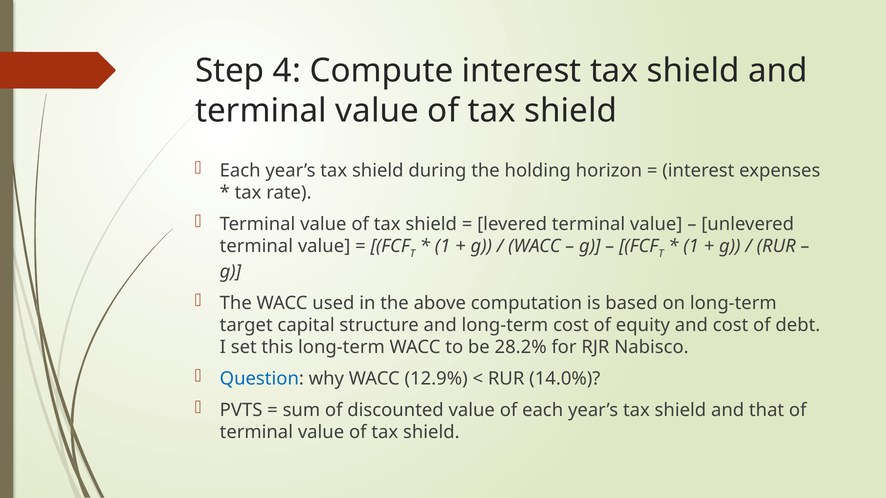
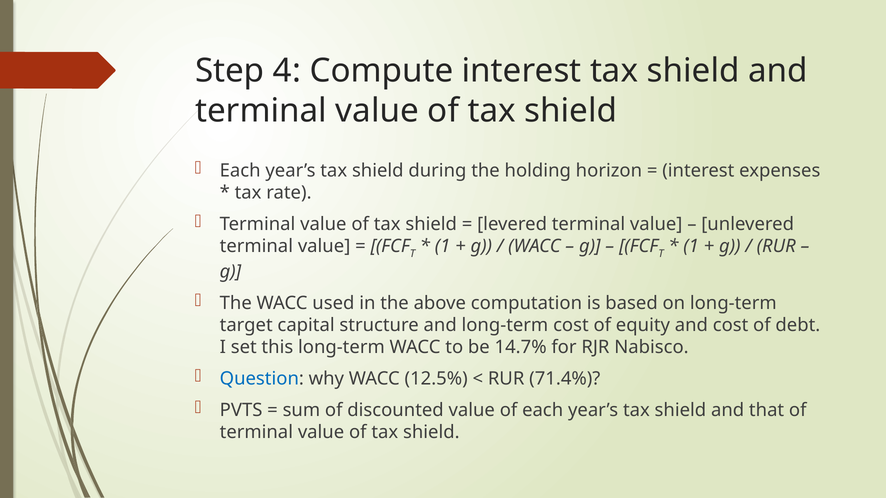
28.2%: 28.2% -> 14.7% (521, 348)
12.9%: 12.9% -> 12.5% (436, 379)
14.0%: 14.0% -> 71.4% (565, 379)
